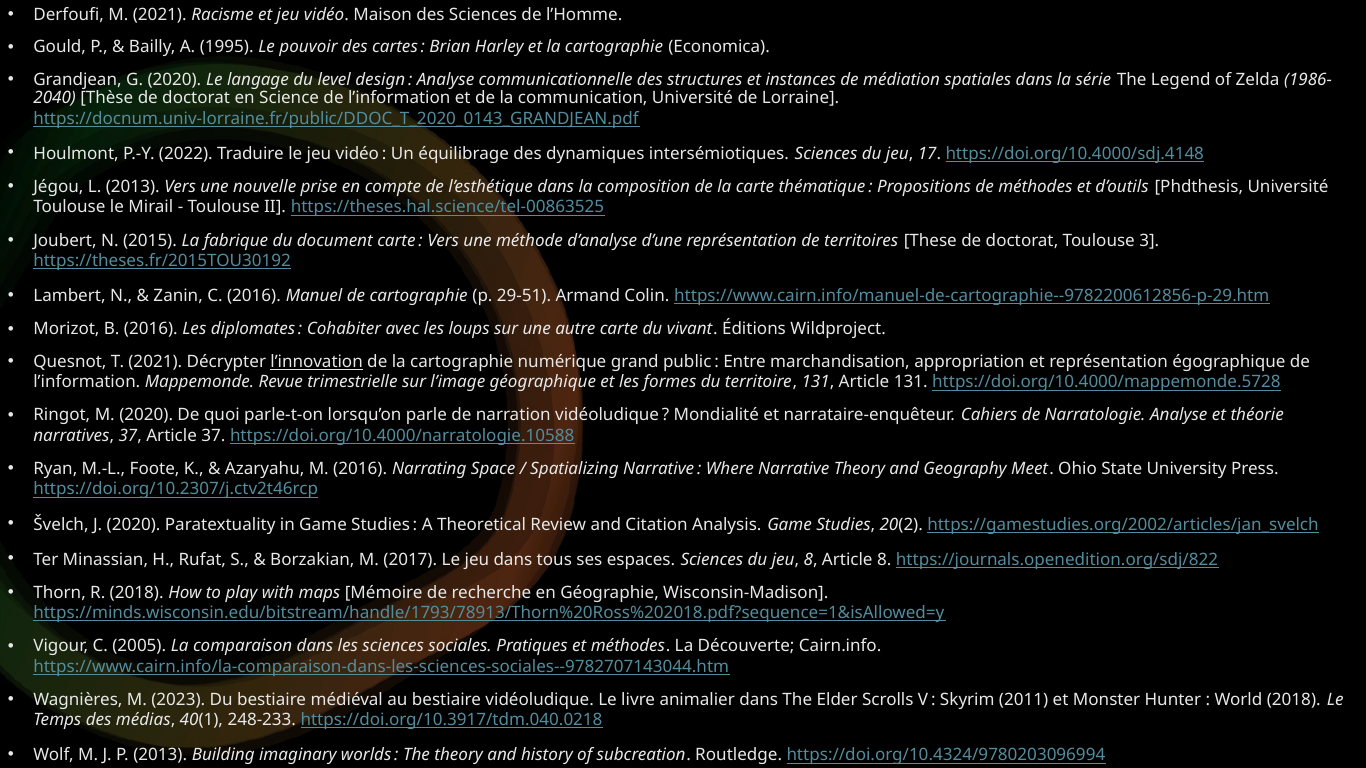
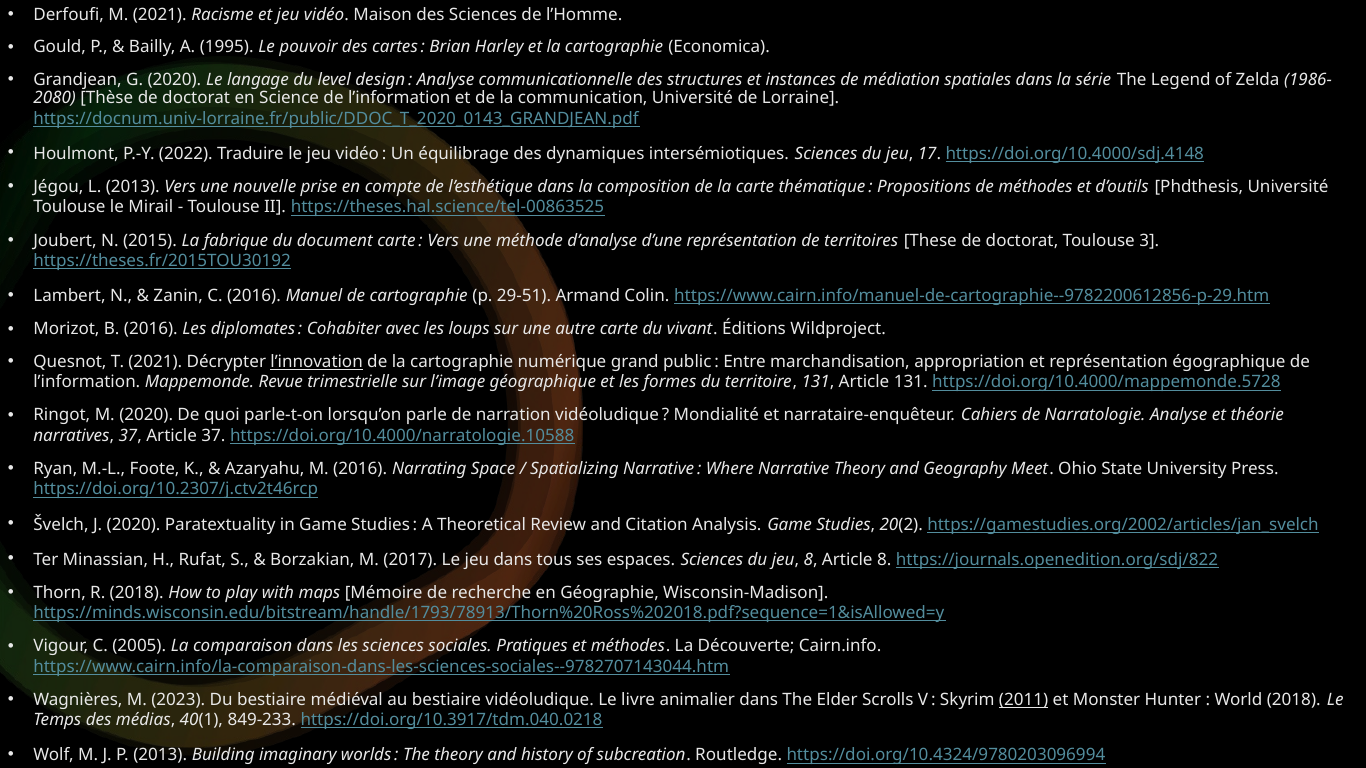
2040: 2040 -> 2080 (55, 98)
2011 underline: none -> present (1024, 700)
248‑233: 248‑233 -> 849‑233 (262, 720)
